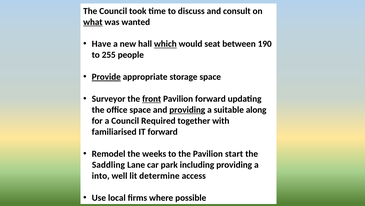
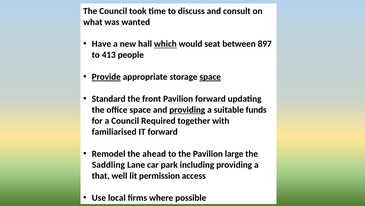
what underline: present -> none (93, 22)
190: 190 -> 897 (265, 44)
255: 255 -> 413 (109, 55)
space underline: none -> present (210, 77)
Surveyor: Surveyor -> Standard (109, 99)
front underline: present -> none (152, 99)
along: along -> funds (256, 110)
weeks: weeks -> ahead (154, 153)
start: start -> large (234, 153)
into: into -> that (101, 175)
determine: determine -> permission (159, 175)
